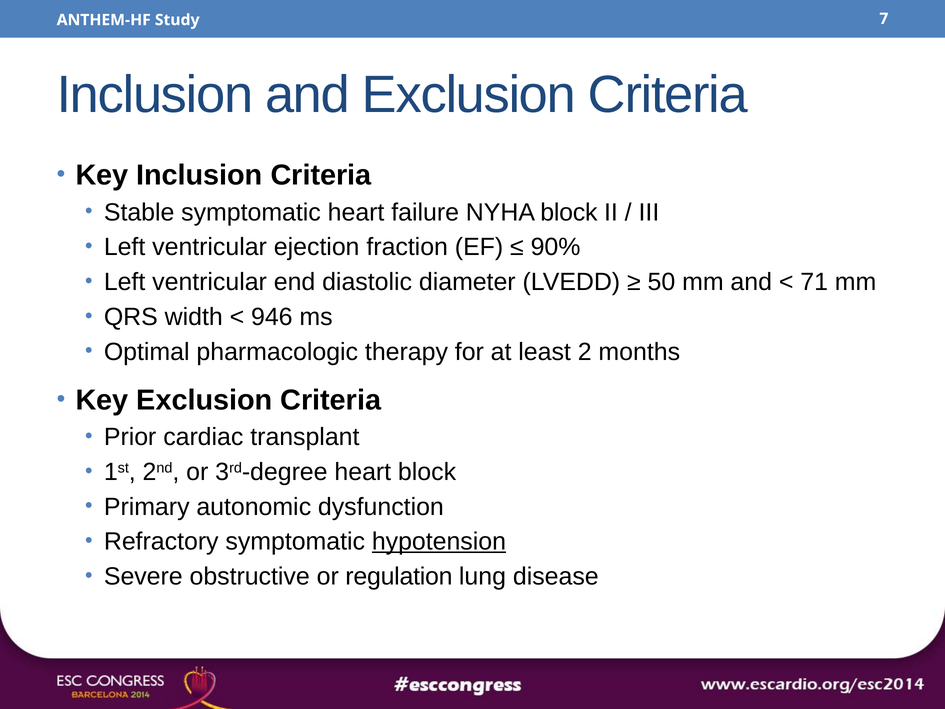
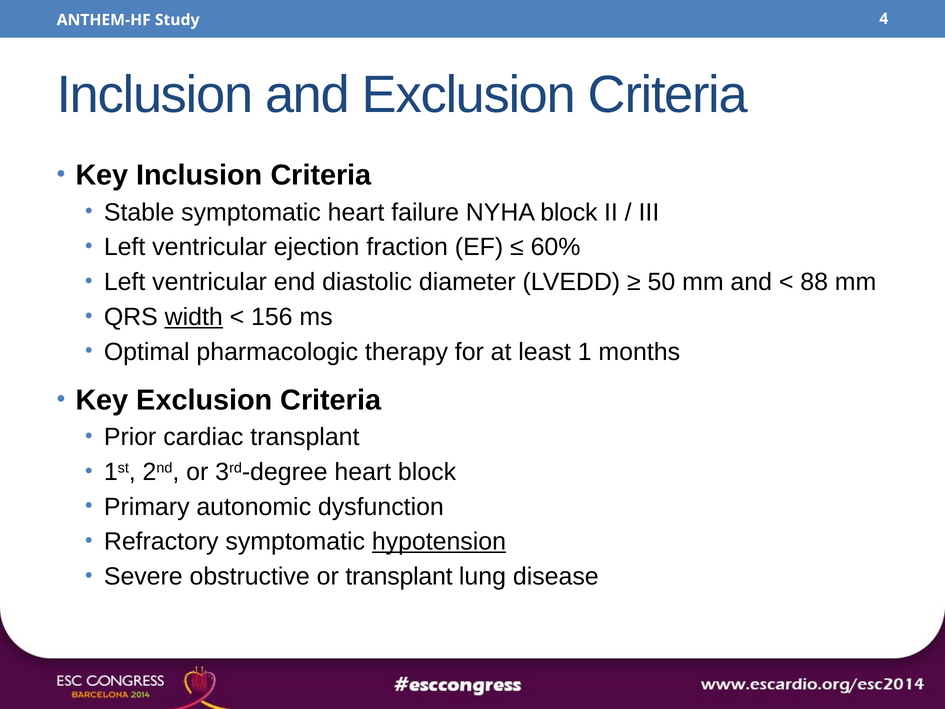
7: 7 -> 4 (884, 19)
90%: 90% -> 60% (556, 247)
71: 71 -> 88 (814, 282)
width underline: none -> present (194, 317)
946: 946 -> 156 (272, 317)
2: 2 -> 1 (585, 352)
or regulation: regulation -> transplant (399, 576)
